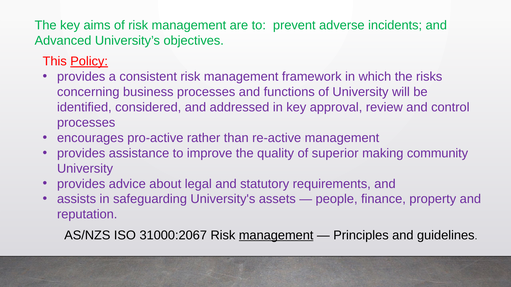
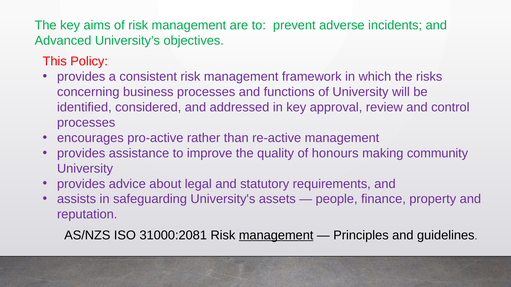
Policy underline: present -> none (89, 61)
superior: superior -> honours (335, 153)
31000:2067: 31000:2067 -> 31000:2081 (173, 236)
